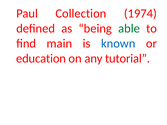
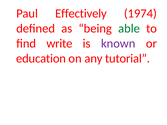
Collection: Collection -> Effectively (81, 13)
main: main -> write (59, 43)
known colour: blue -> purple (118, 43)
